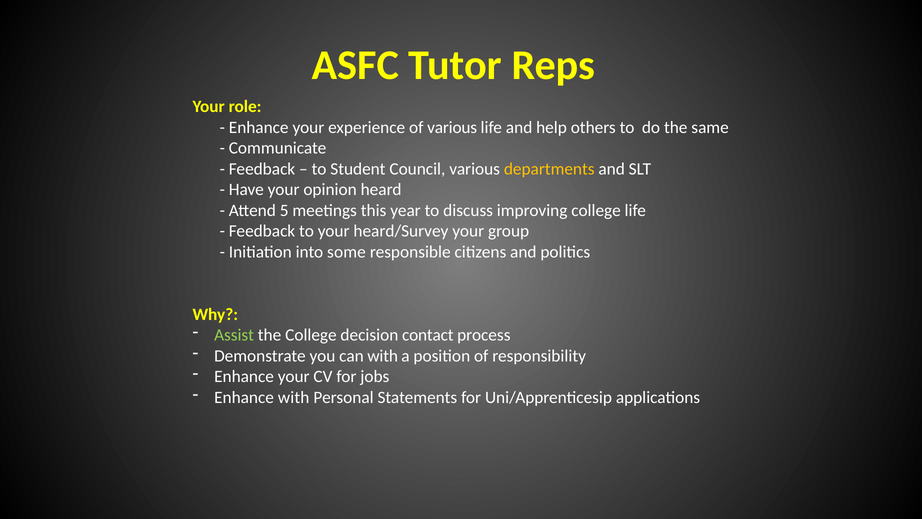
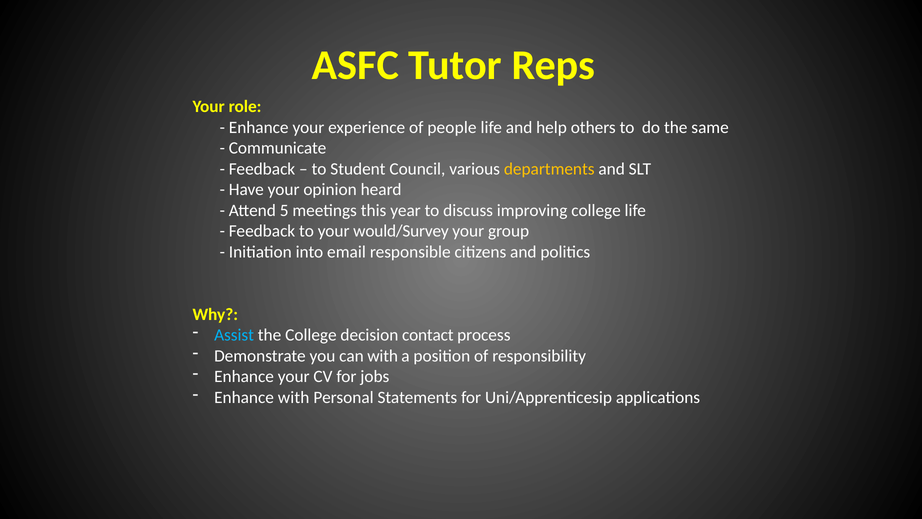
of various: various -> people (452, 127)
heard/Survey: heard/Survey -> would/Survey (401, 231)
some: some -> email (347, 252)
Assist colour: light green -> light blue (234, 335)
